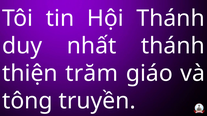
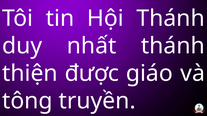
trăm: trăm -> được (92, 74)
